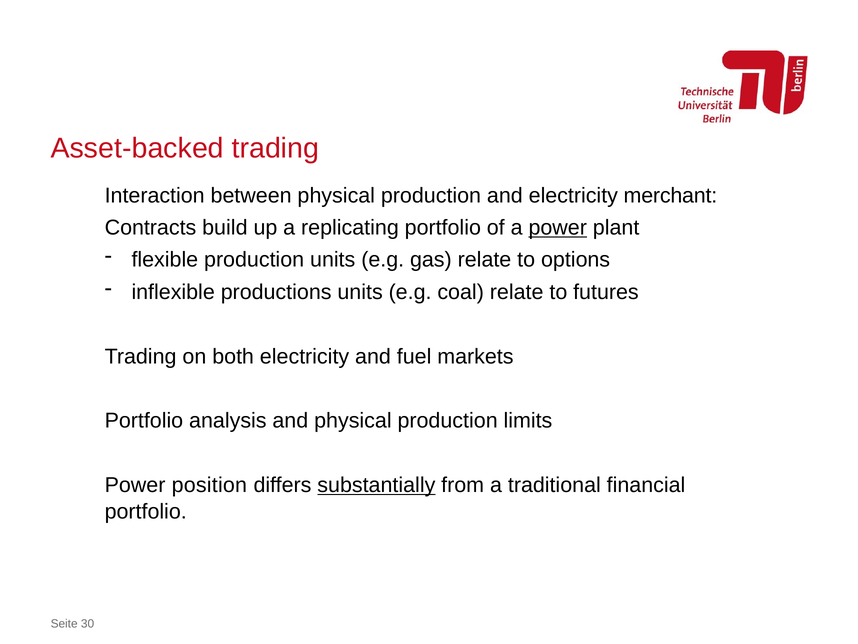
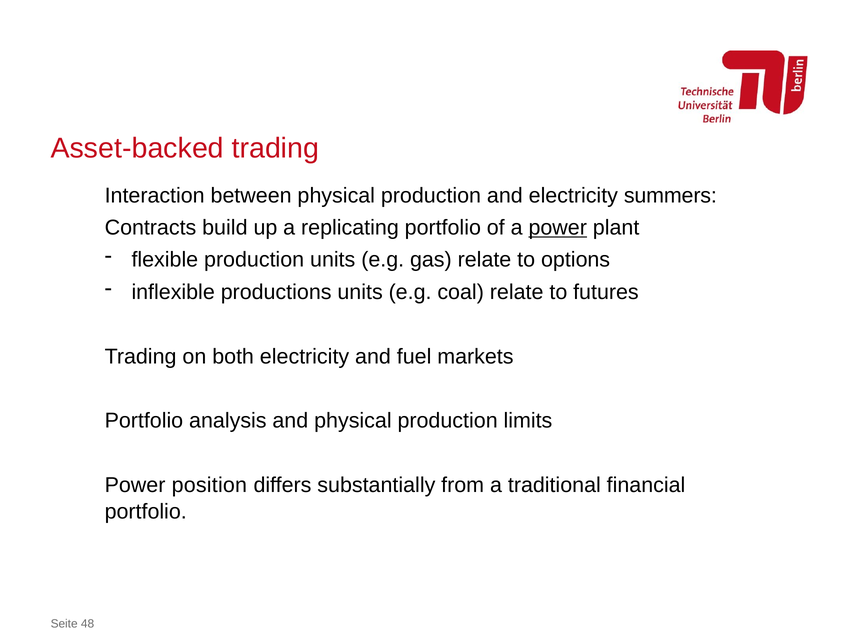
merchant: merchant -> summers (670, 195)
substantially underline: present -> none (376, 485)
30: 30 -> 48 (88, 623)
